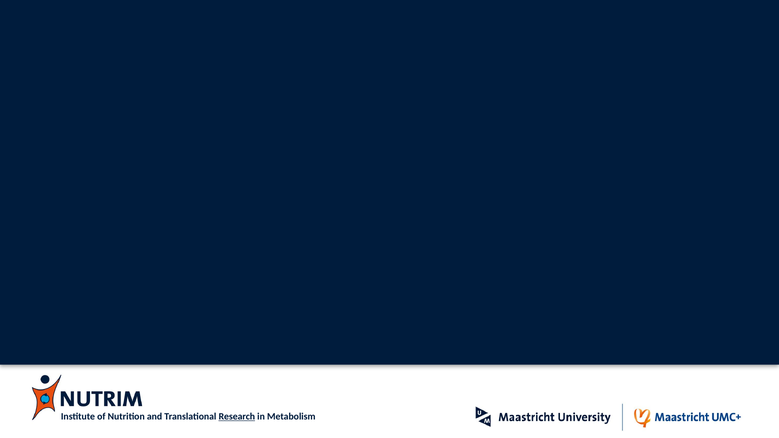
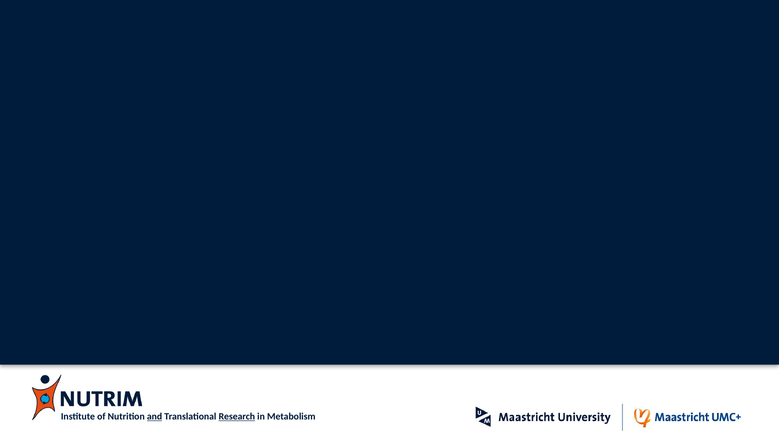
and underline: none -> present (155, 417)
